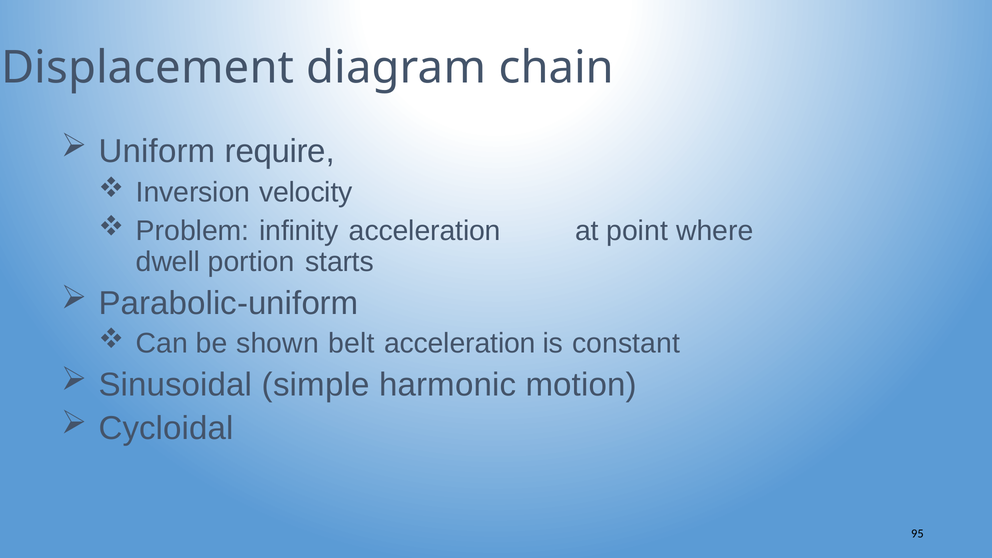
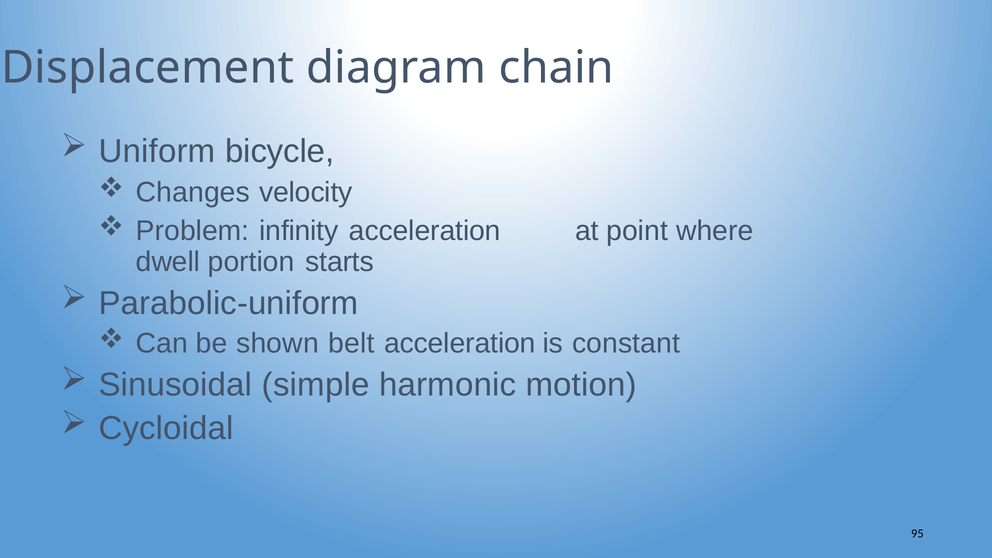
require: require -> bicycle (280, 151)
Inversion: Inversion -> Changes (193, 192)
